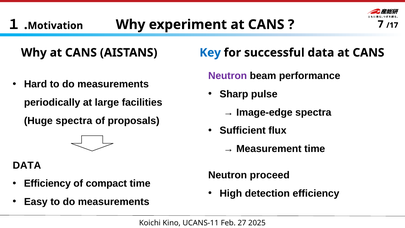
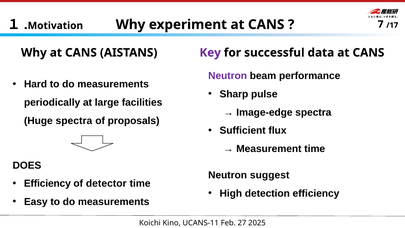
Key colour: blue -> purple (210, 53)
DATA: DATA -> DOES (27, 165)
proceed: proceed -> suggest (270, 175)
compact: compact -> detector (106, 183)
